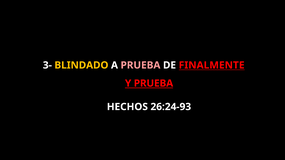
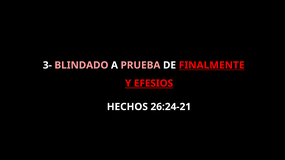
BLINDADO colour: yellow -> pink (81, 65)
Y PRUEBA: PRUEBA -> EFESIOS (153, 83)
26:24-93: 26:24-93 -> 26:24-21 (171, 107)
